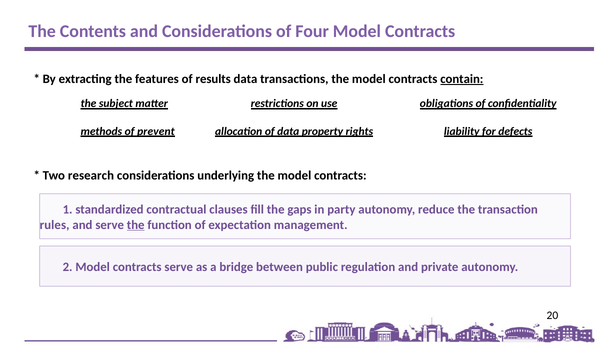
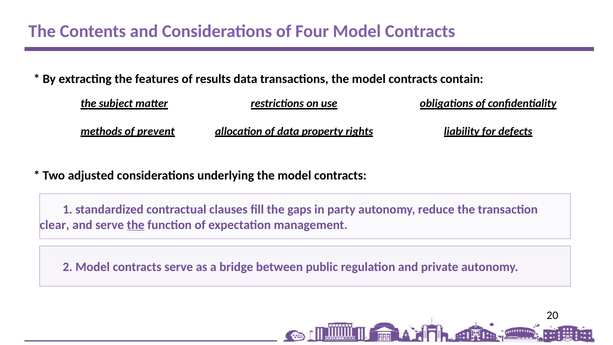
contain underline: present -> none (462, 79)
research: research -> adjusted (91, 175)
rules: rules -> clear (55, 225)
